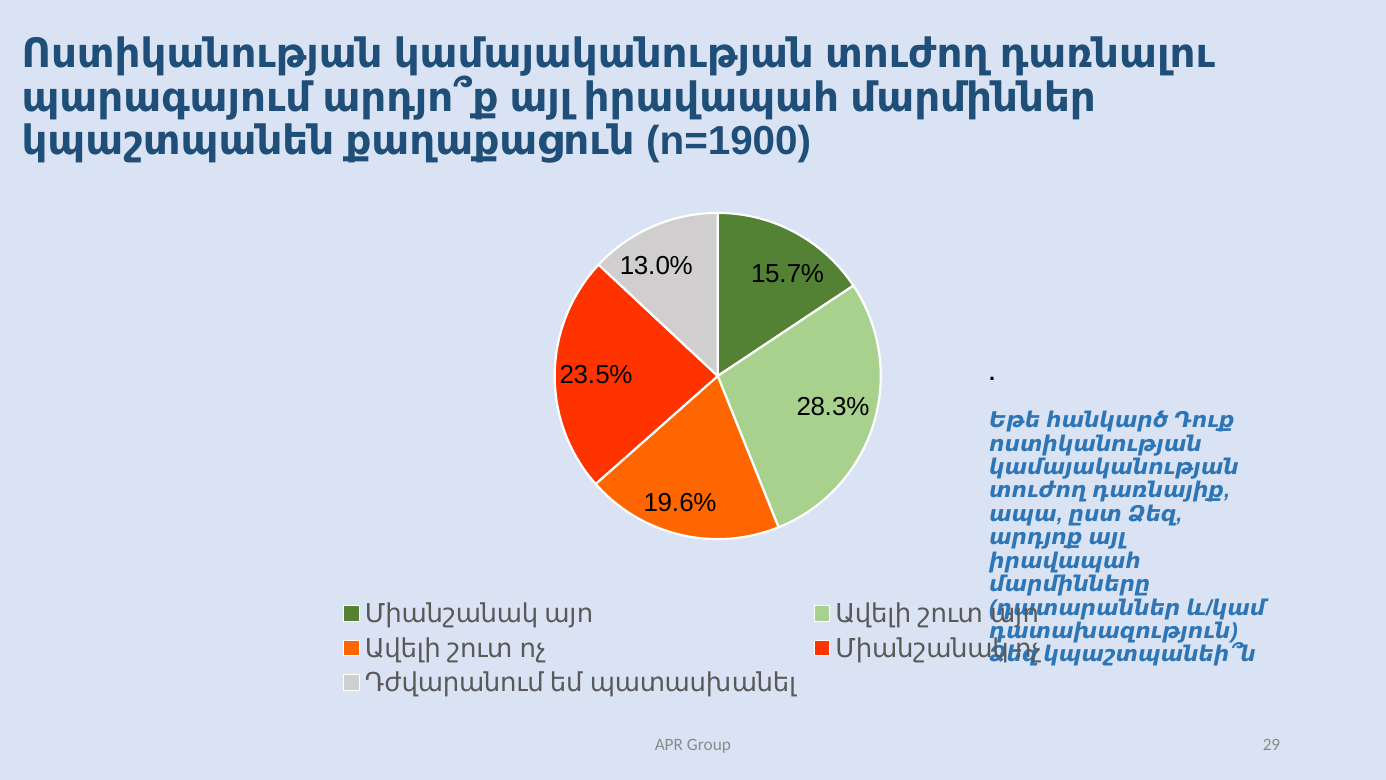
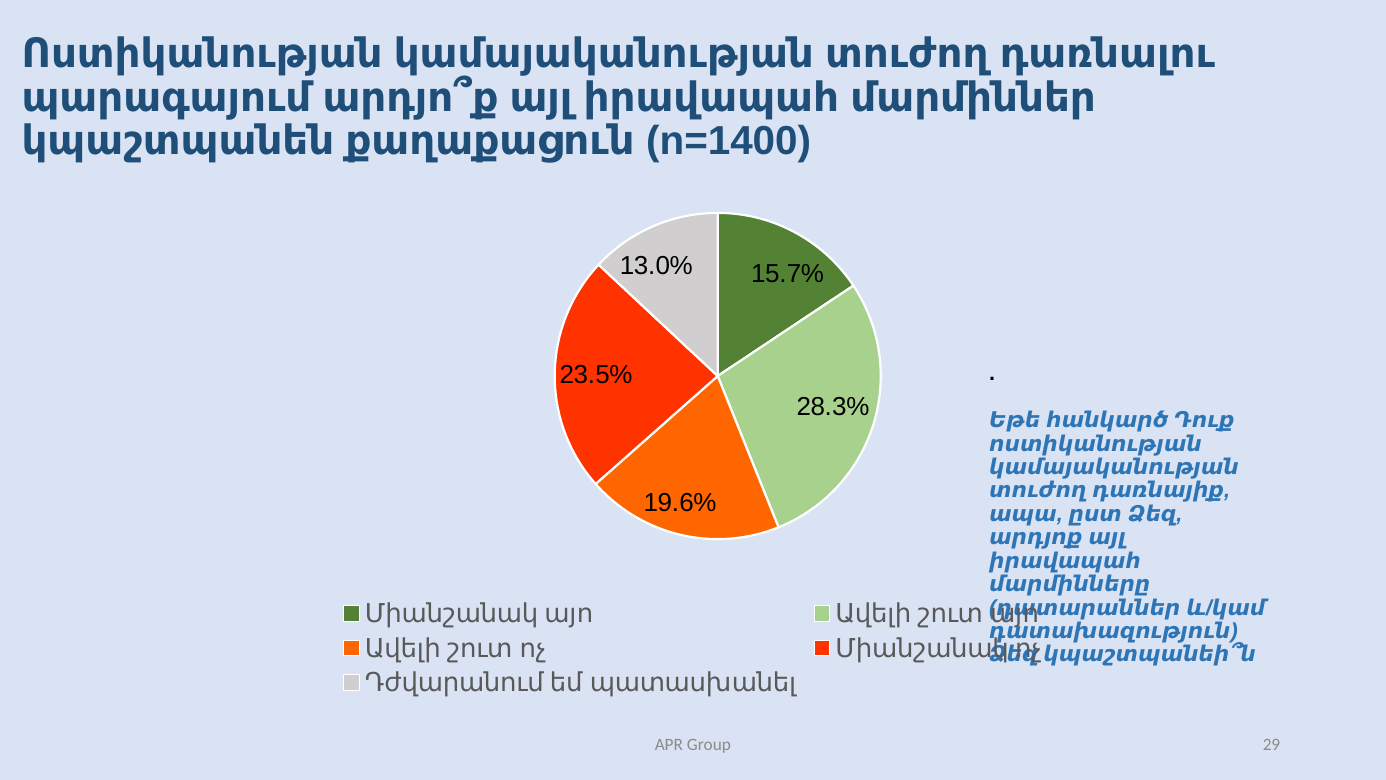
n=1900: n=1900 -> n=1400 (729, 141)
